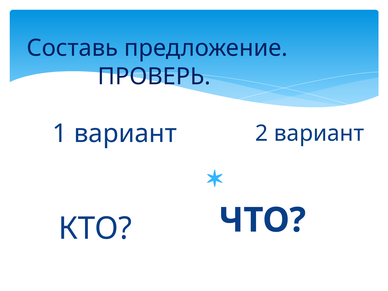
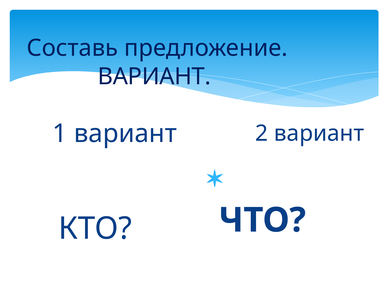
ПРОВЕРЬ: ПРОВЕРЬ -> ВАРИАНТ (154, 77)
